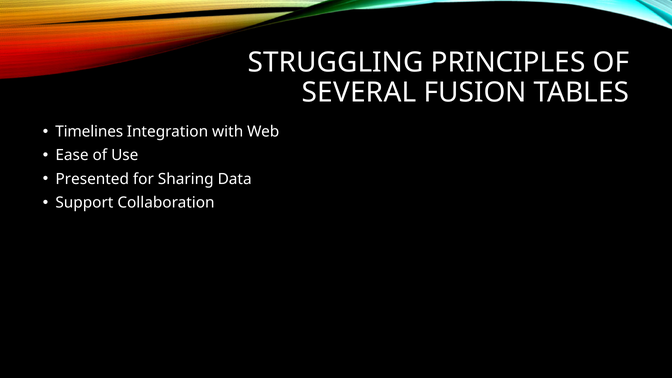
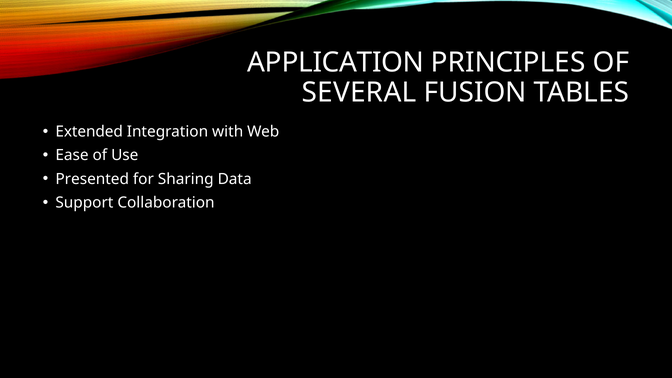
STRUGGLING: STRUGGLING -> APPLICATION (336, 62)
Timelines: Timelines -> Extended (89, 132)
